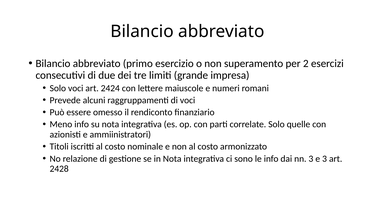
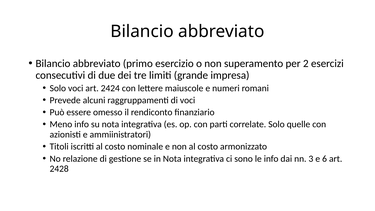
e 3: 3 -> 6 (325, 159)
